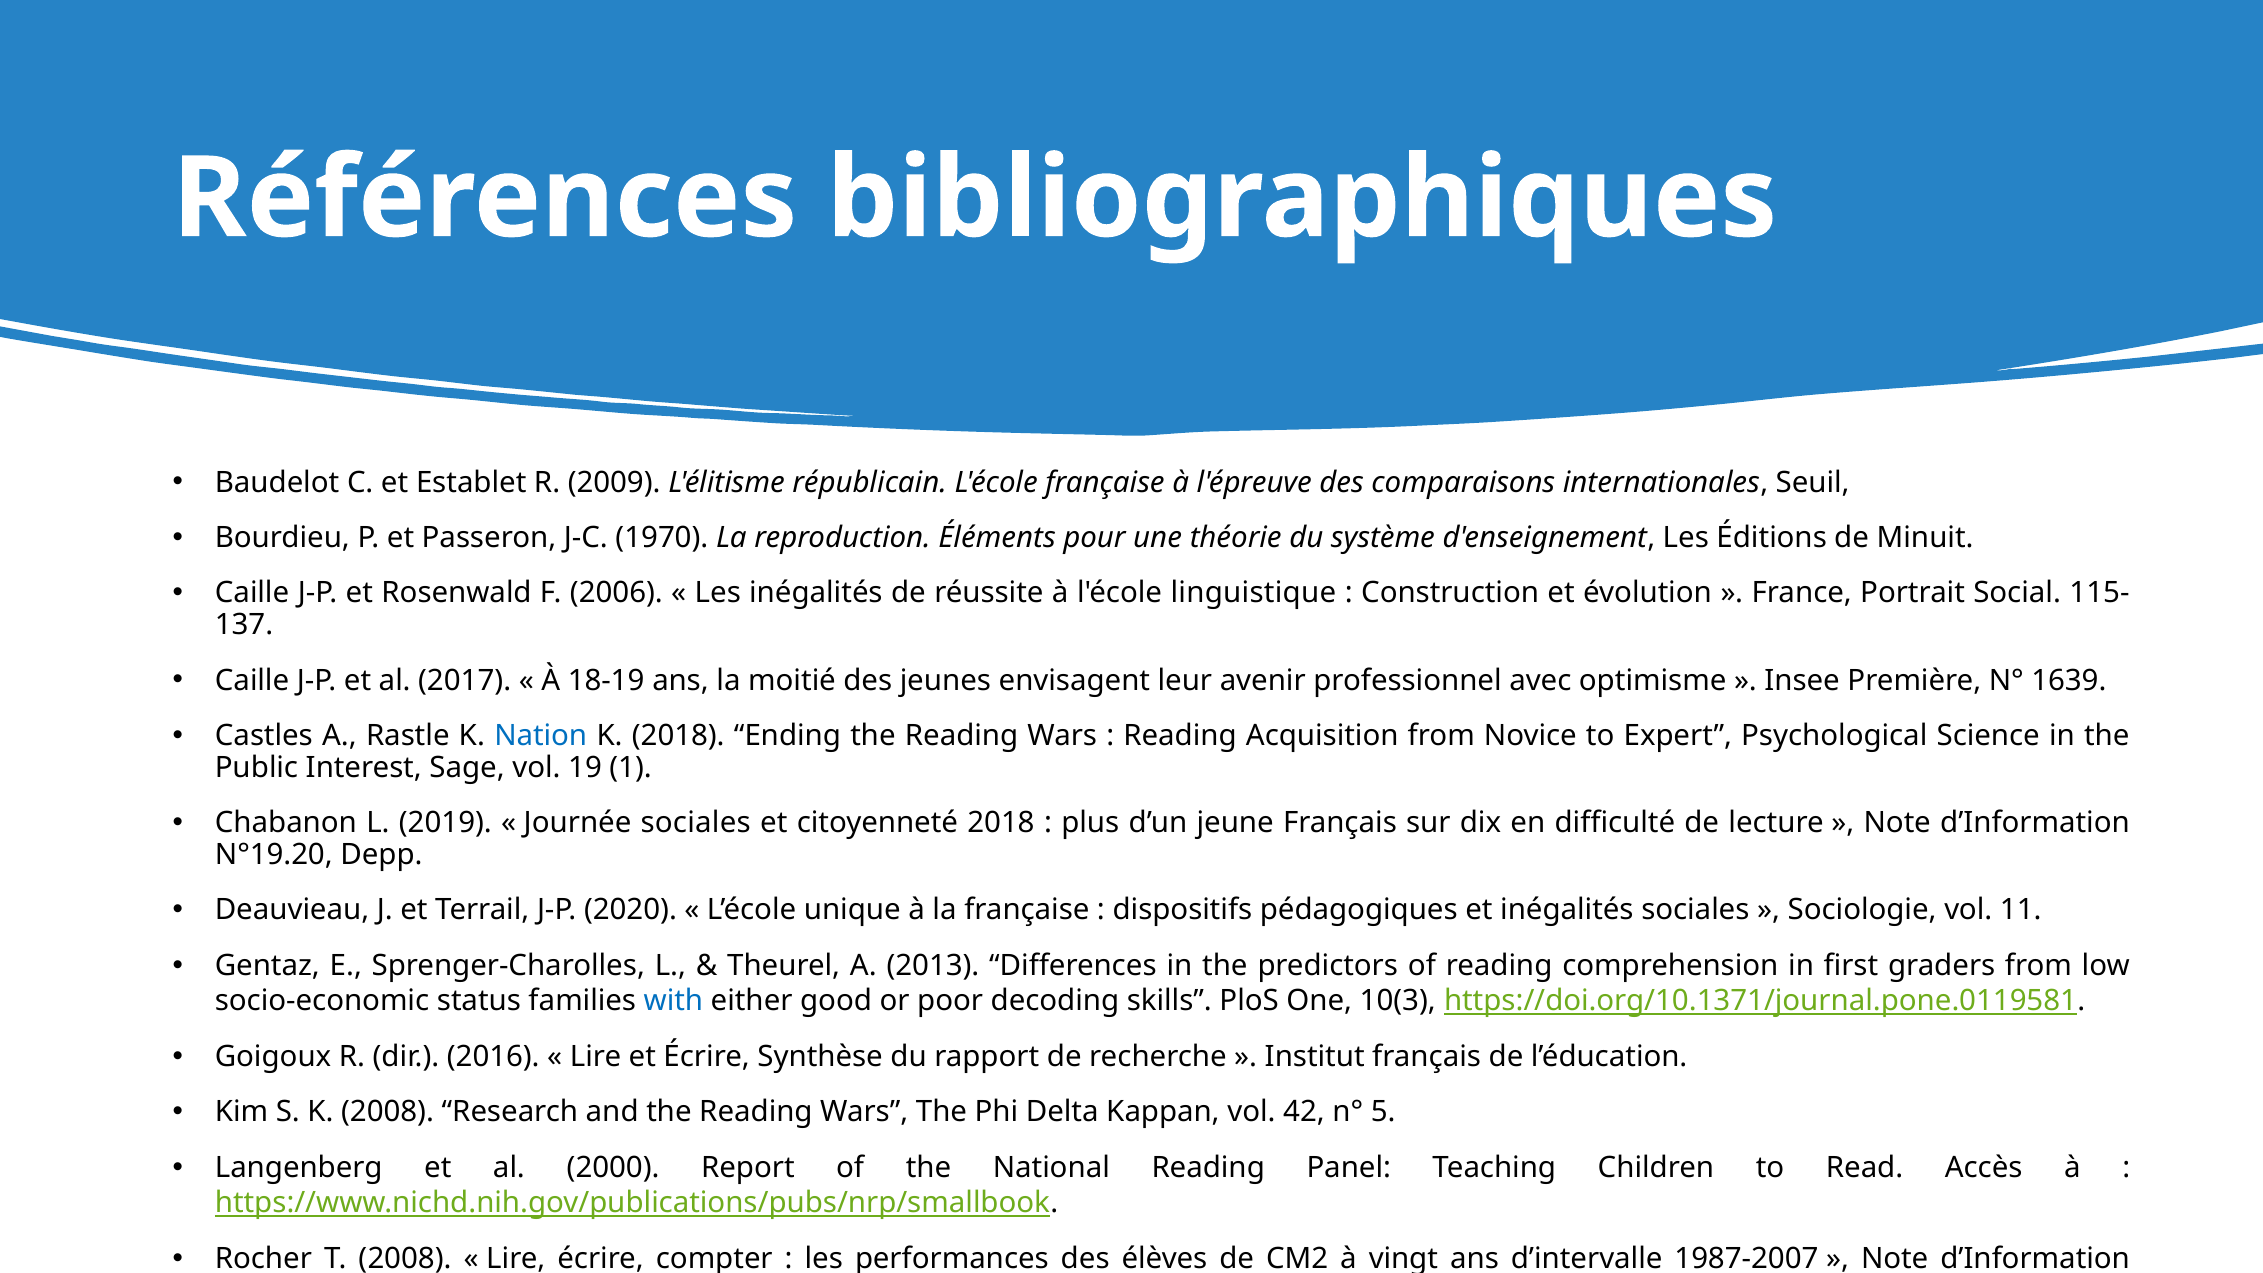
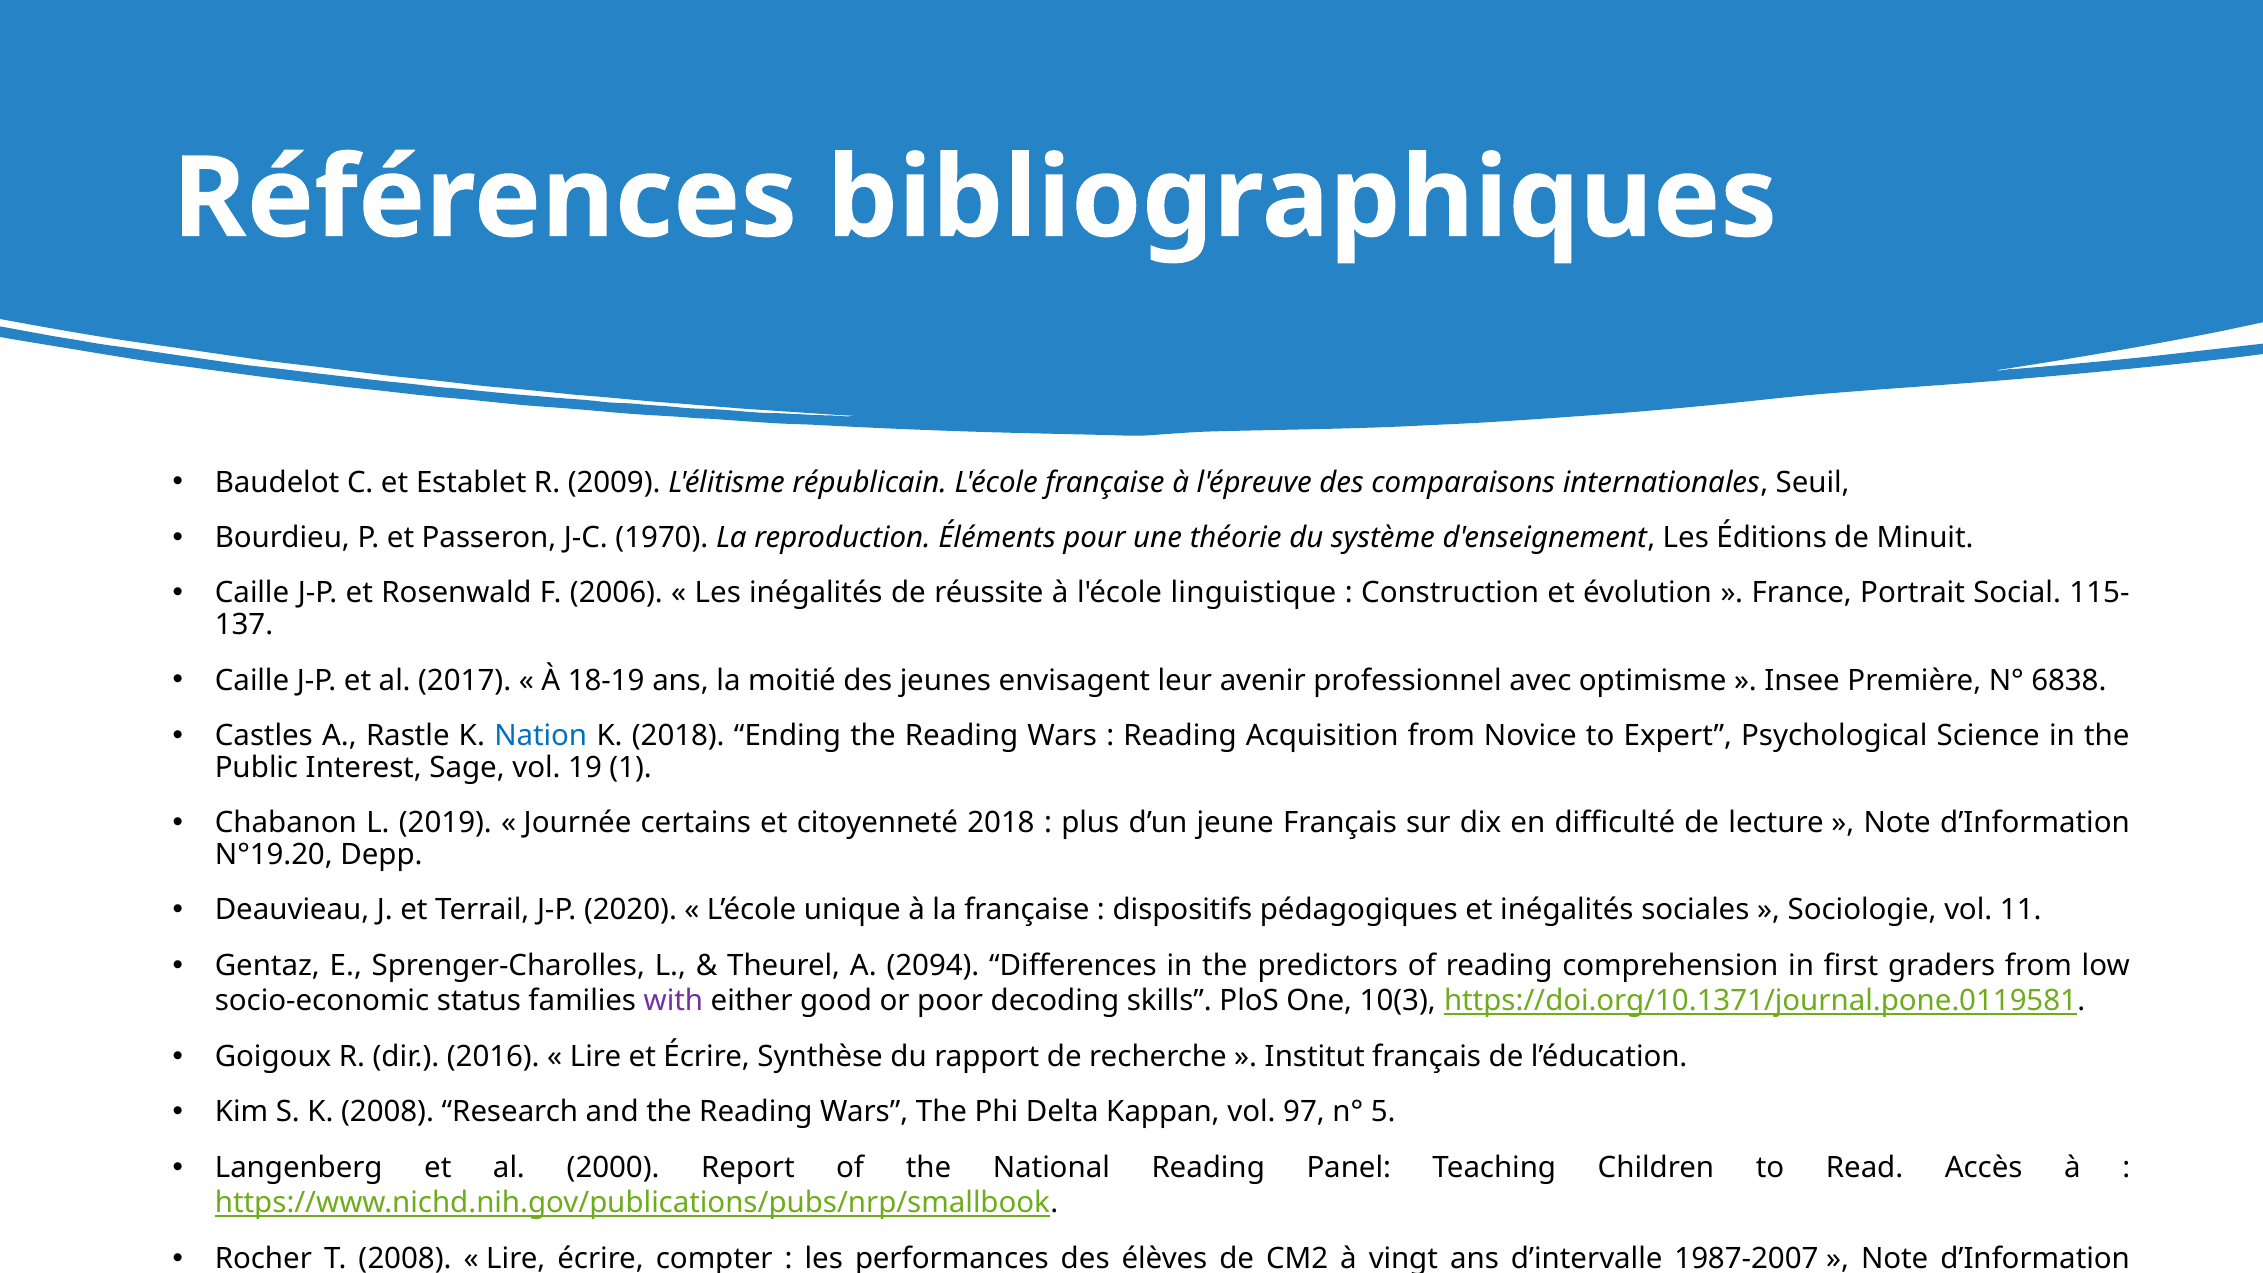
1639: 1639 -> 6838 (2069, 680)
Journée sociales: sociales -> certains (696, 823)
2013: 2013 -> 2094 (933, 966)
with colour: blue -> purple (673, 1001)
42: 42 -> 97 (1304, 1112)
